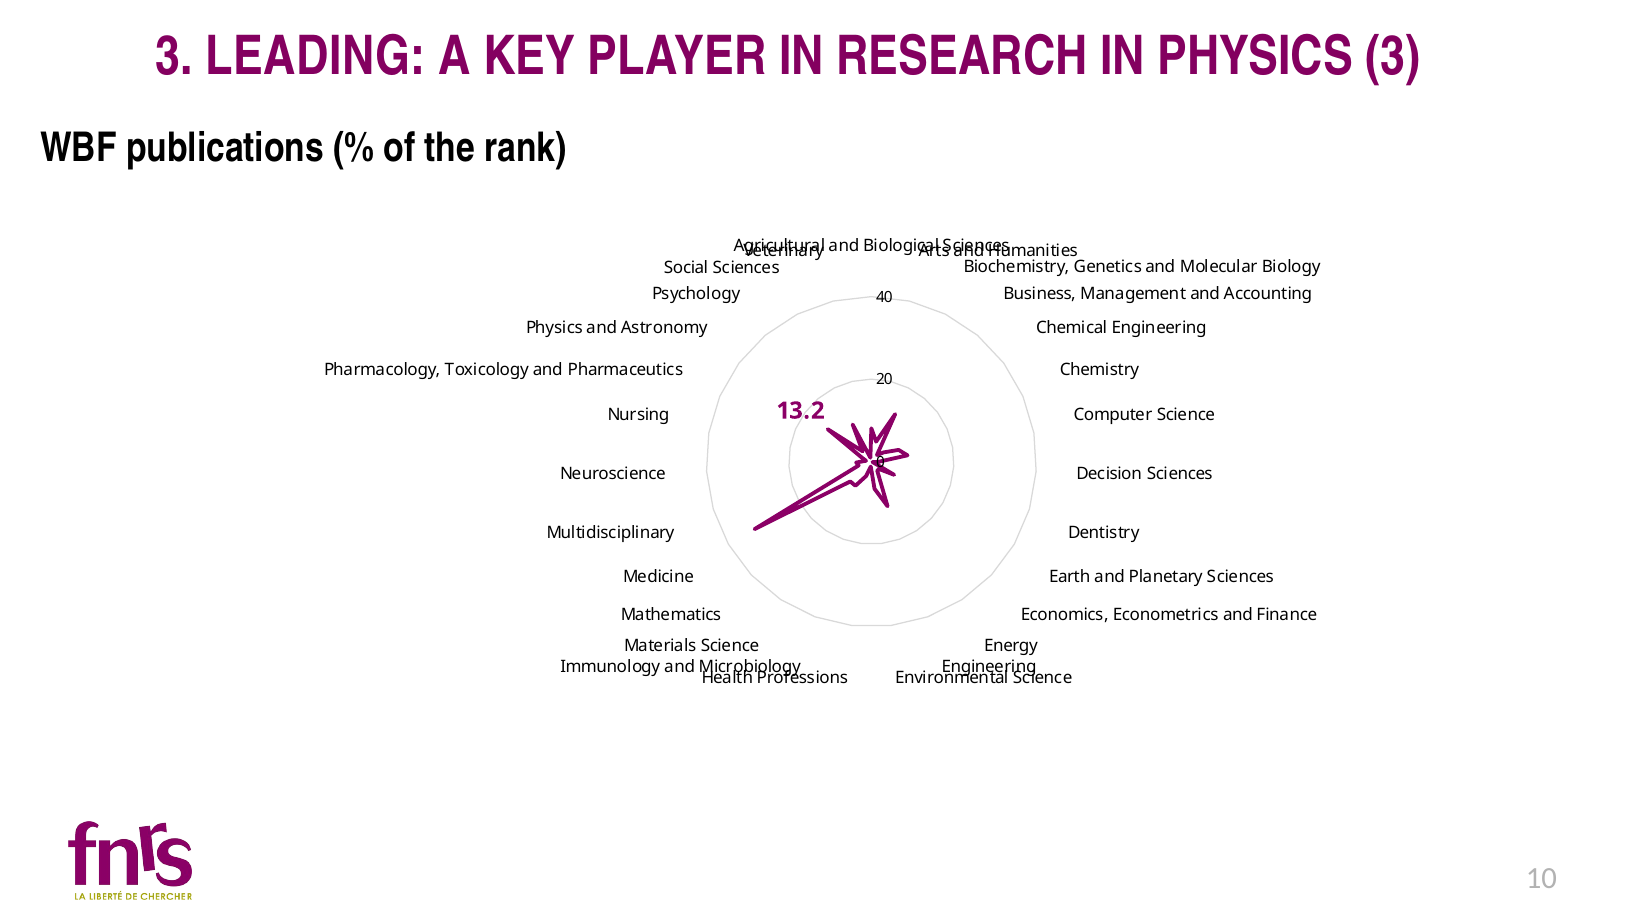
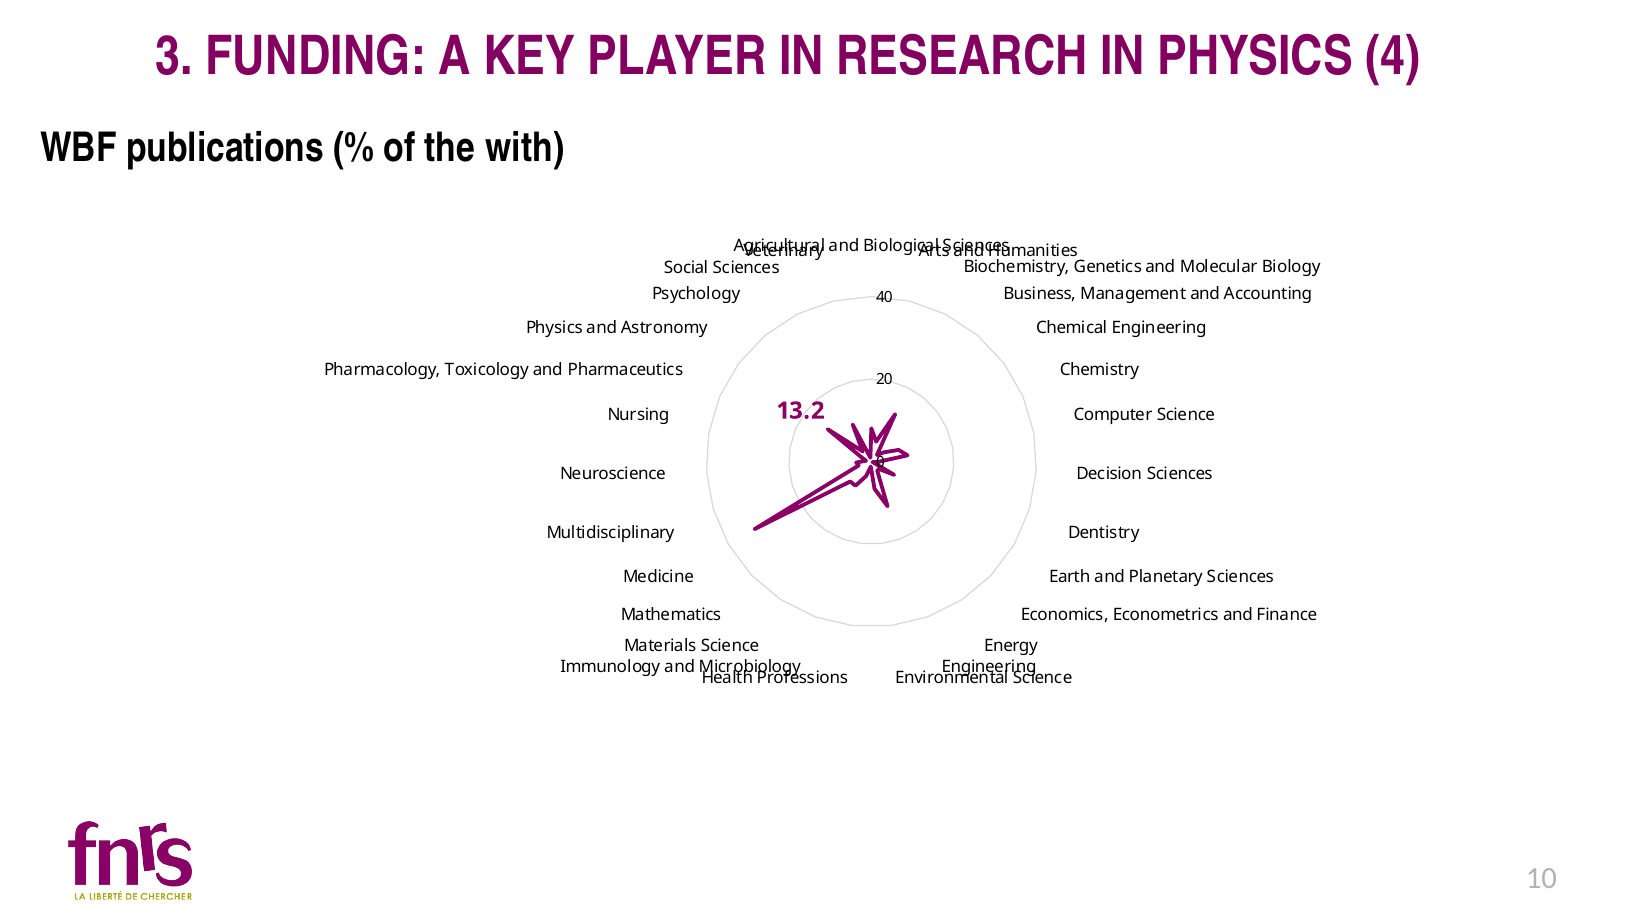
LEADING: LEADING -> FUNDING (316, 57)
PHYSICS 3: 3 -> 4 (1393, 57)
rank: rank -> with (525, 148)
